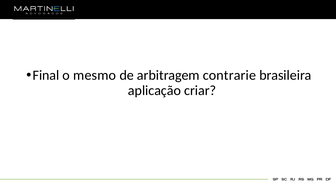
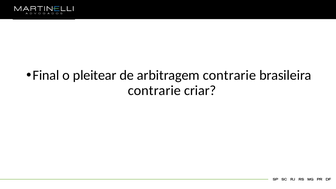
mesmo: mesmo -> pleitear (95, 75)
aplicação: aplicação -> contrarie (154, 90)
